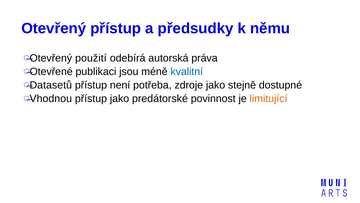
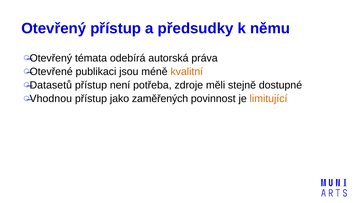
použití: použití -> témata (91, 58)
kvalitní colour: blue -> orange (187, 71)
zdroje jako: jako -> měli (216, 85)
predátorské: predátorské -> zaměřených (160, 98)
